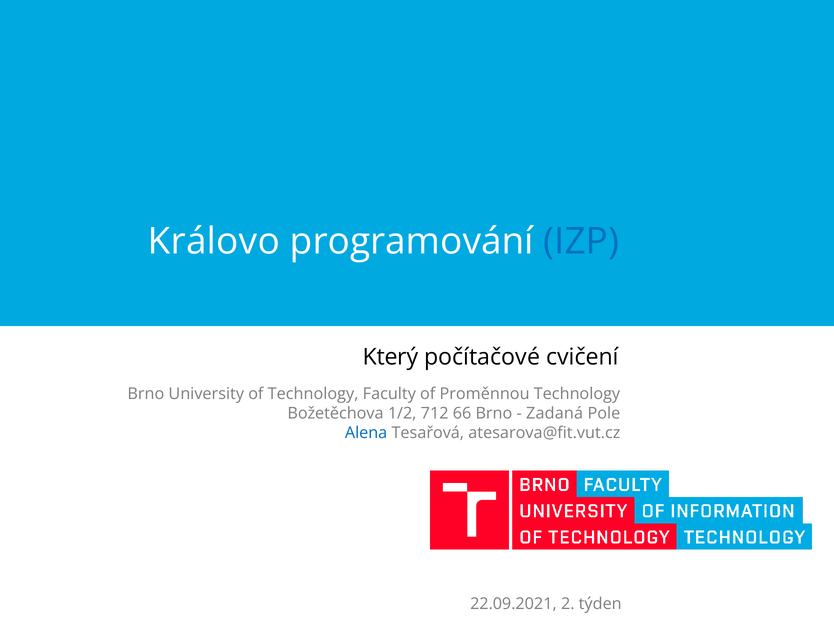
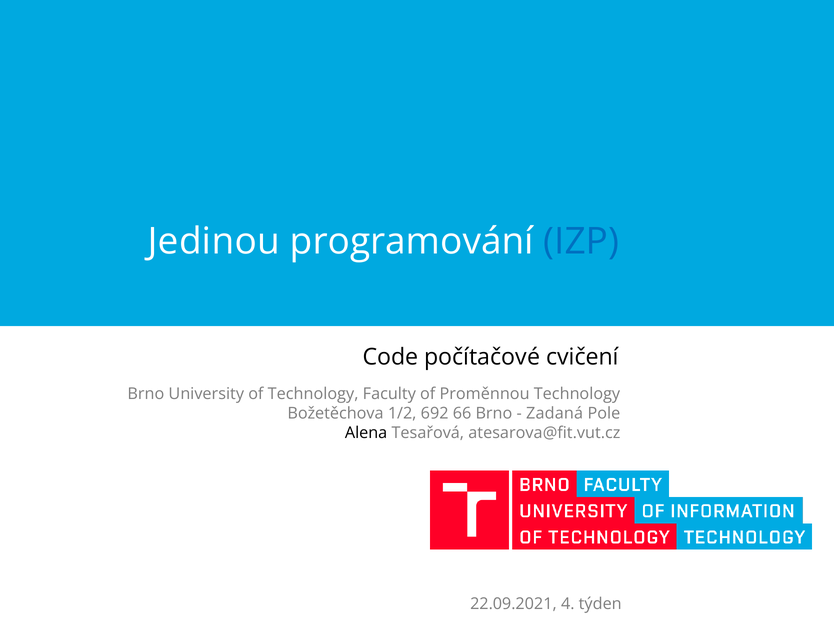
Královo: Královo -> Jedinou (214, 241)
Který: Který -> Code (390, 357)
712: 712 -> 692 (435, 413)
Alena colour: blue -> black (366, 432)
2: 2 -> 4 (568, 604)
